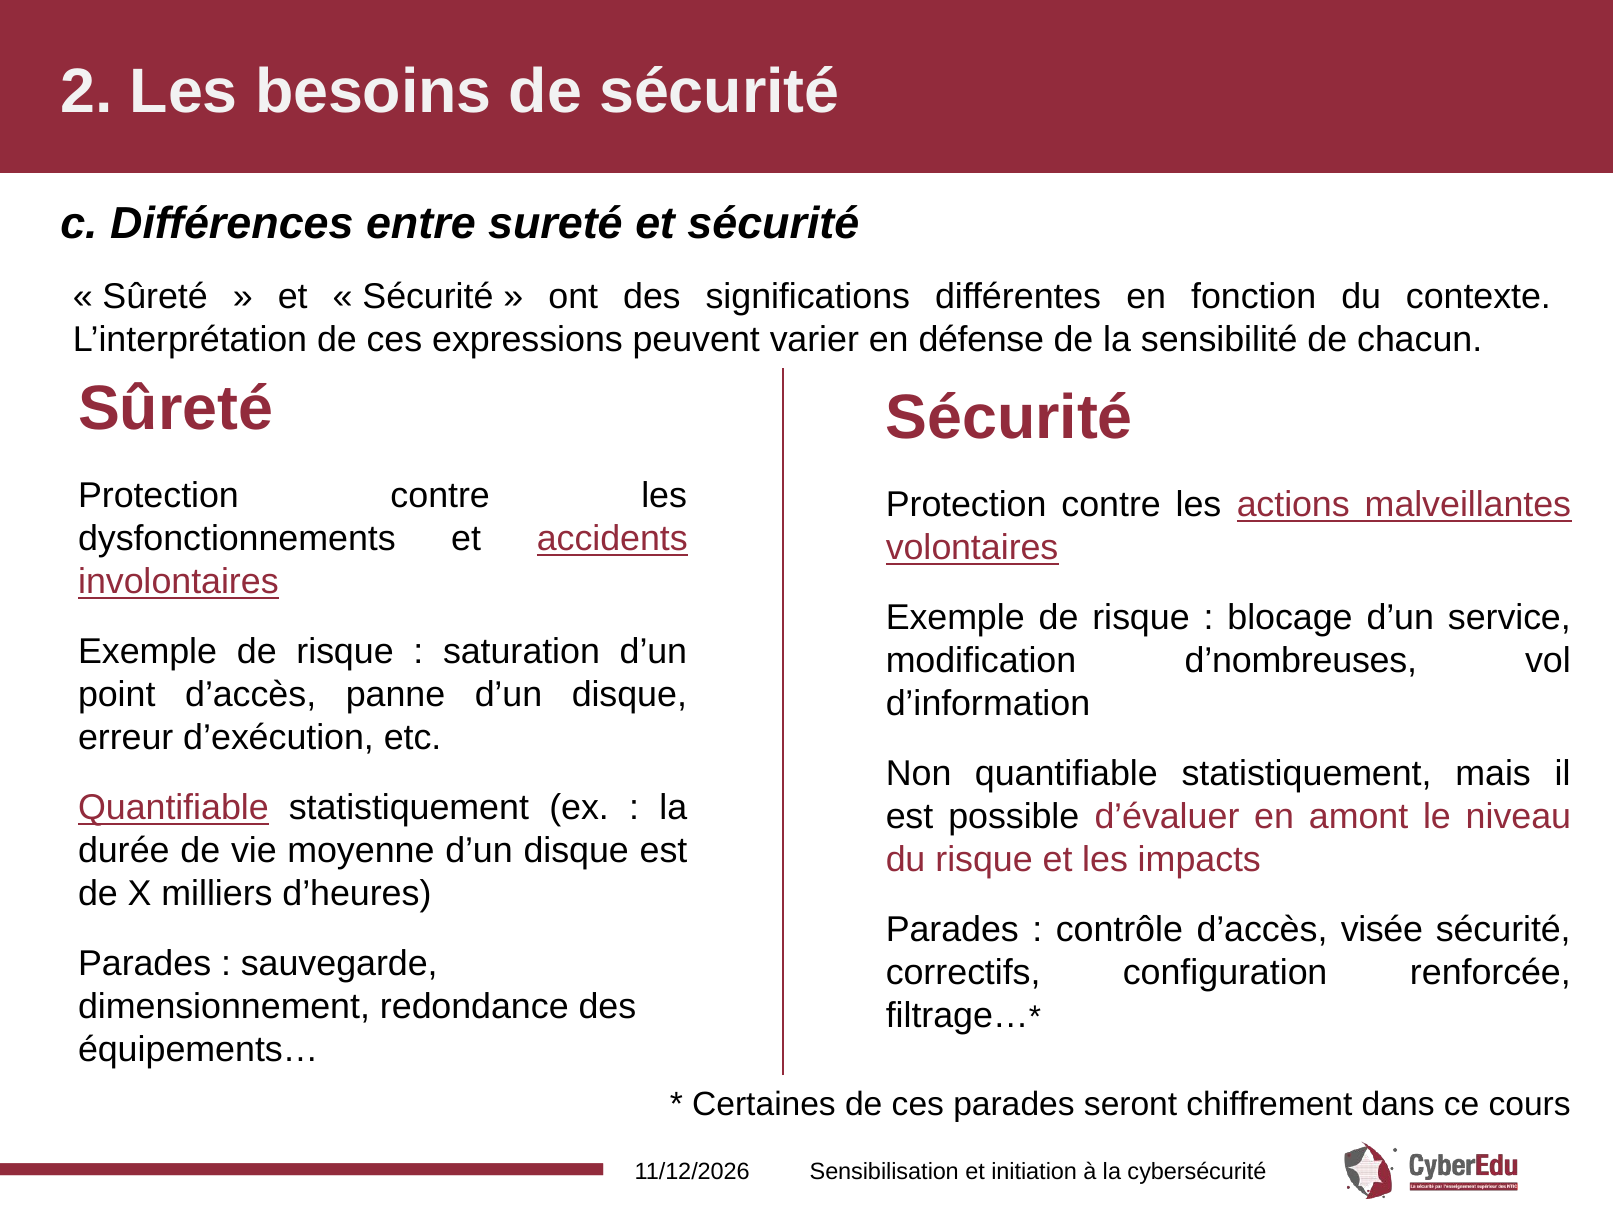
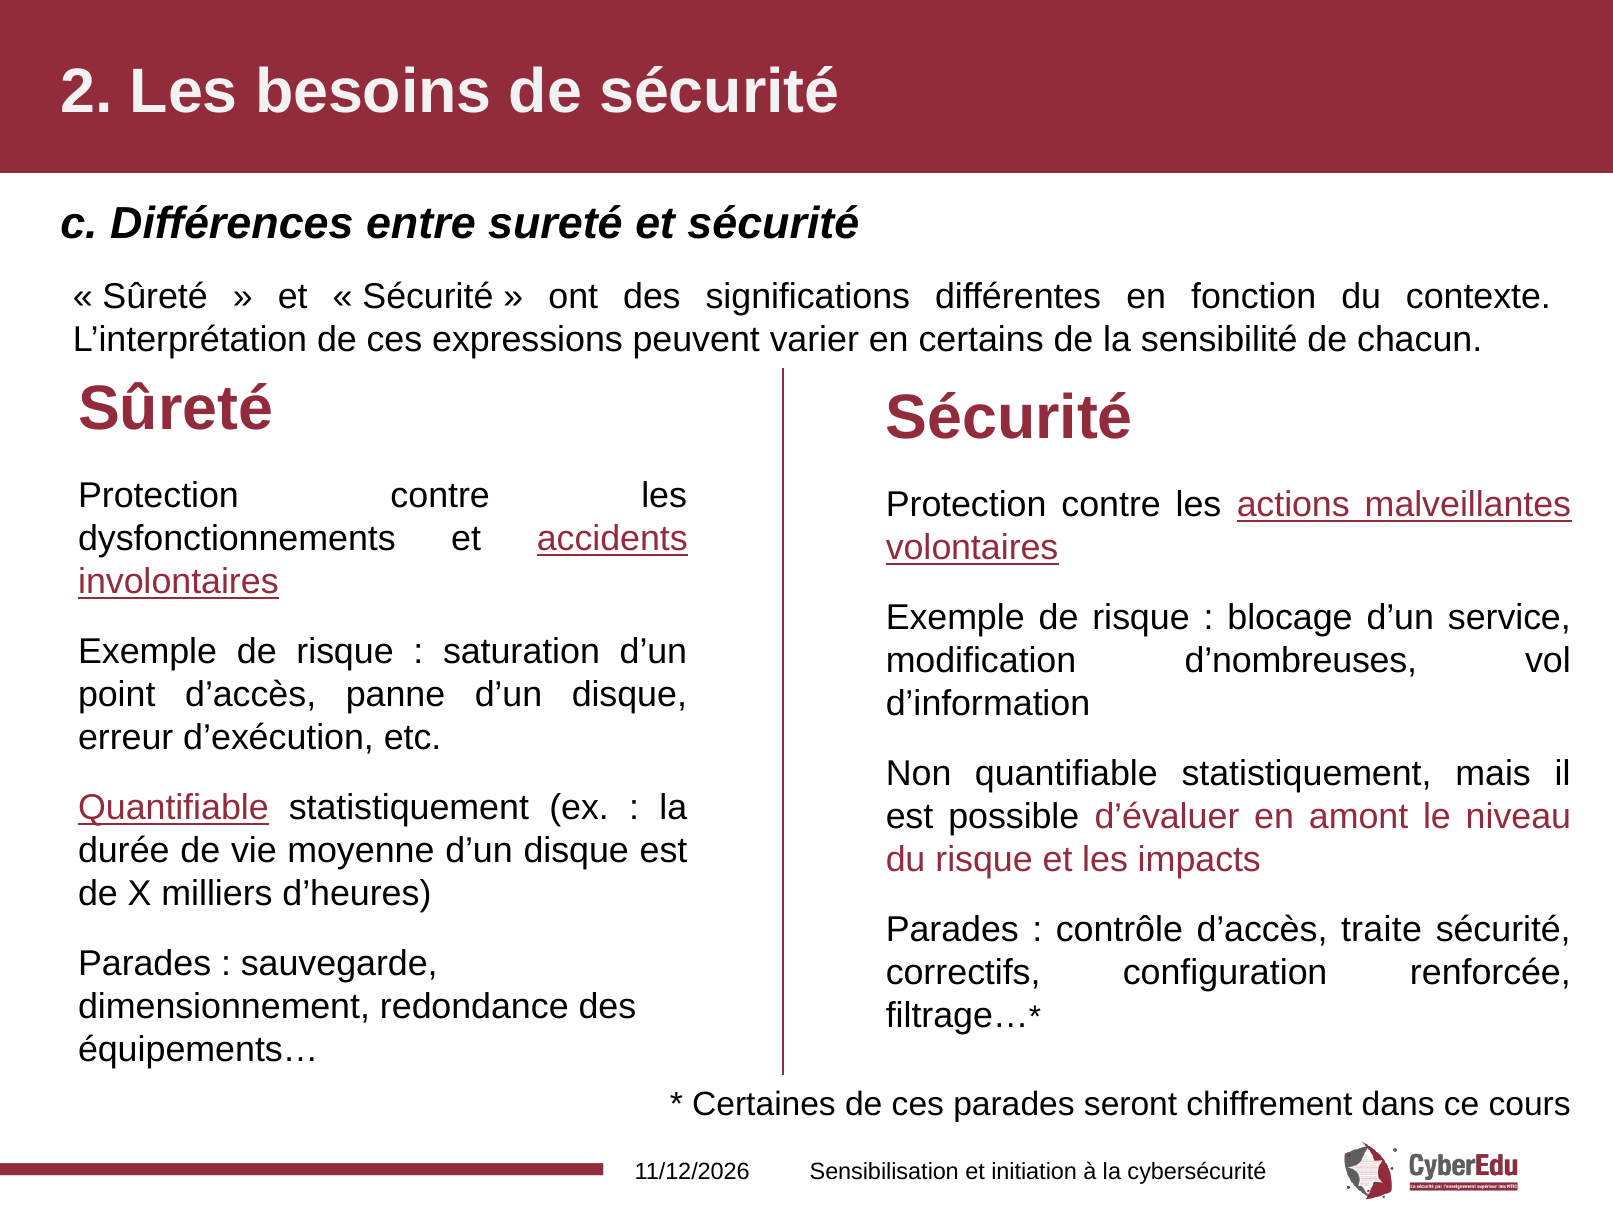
défense: défense -> certains (981, 339)
visée: visée -> traite (1382, 930)
